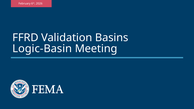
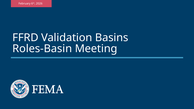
Logic-Basin: Logic-Basin -> Roles-Basin (42, 49)
